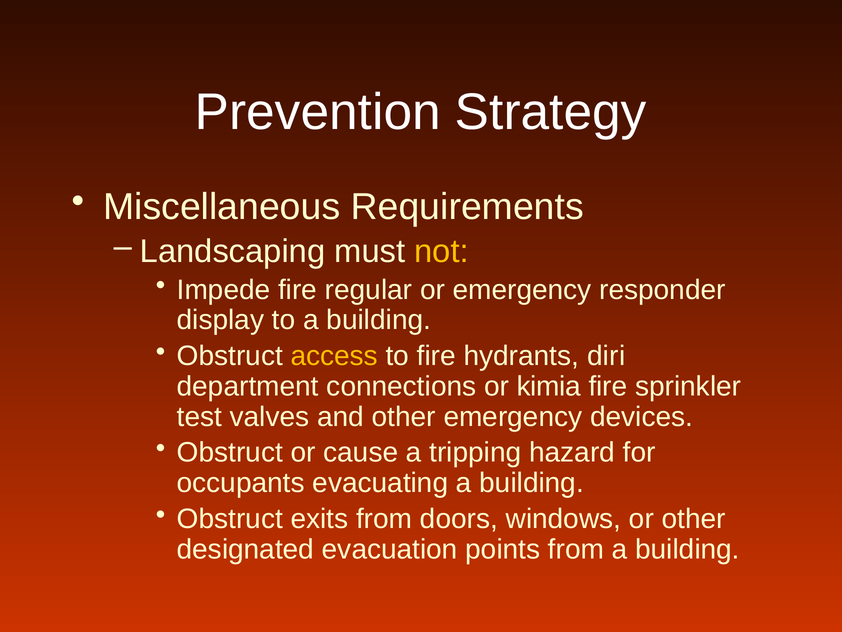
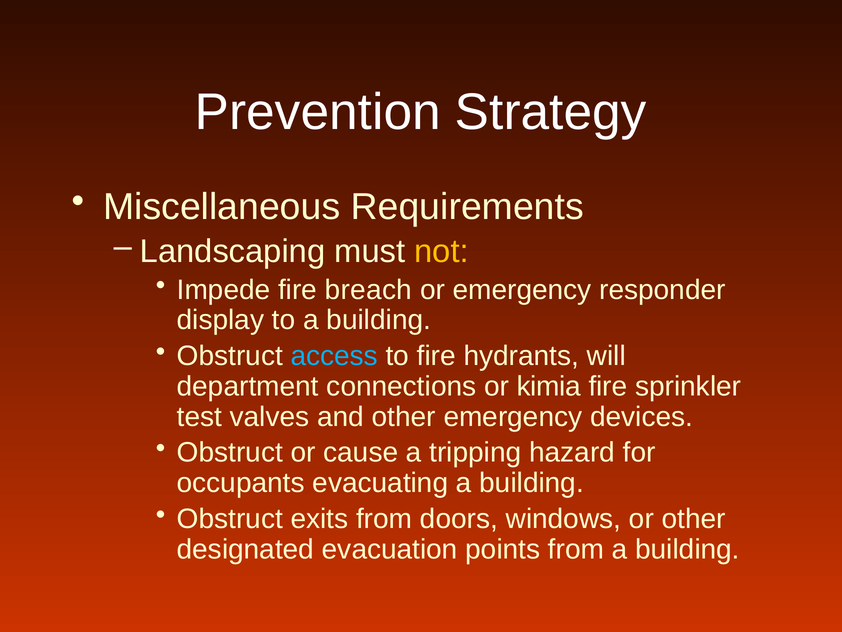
regular: regular -> breach (368, 290)
access colour: yellow -> light blue (334, 356)
diri: diri -> will (606, 356)
